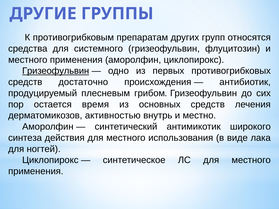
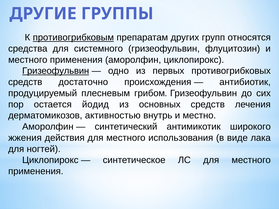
противогрибковым underline: none -> present (73, 38)
время: время -> йодид (95, 104)
синтеза: синтеза -> жжения (25, 138)
